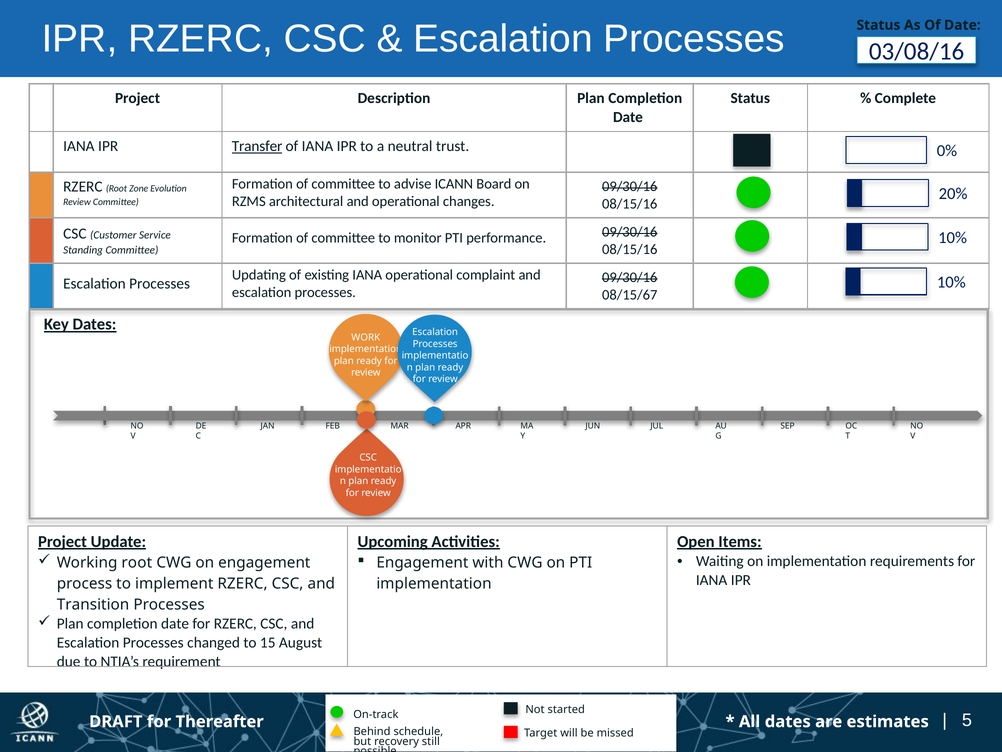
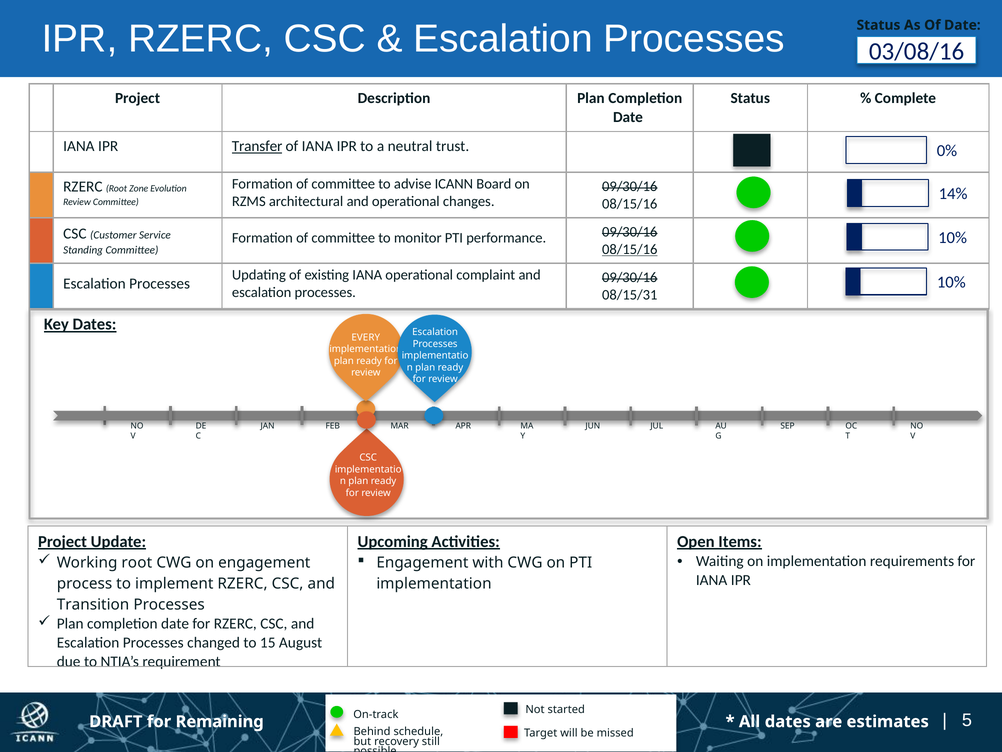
20%: 20% -> 14% (953, 194)
08/15/16 underline: none -> present (630, 249)
08/15/67: 08/15/67 -> 08/15/31 (630, 295)
WORK: WORK -> EVERY (366, 337)
Thereafter: Thereafter -> Remaining (220, 721)
